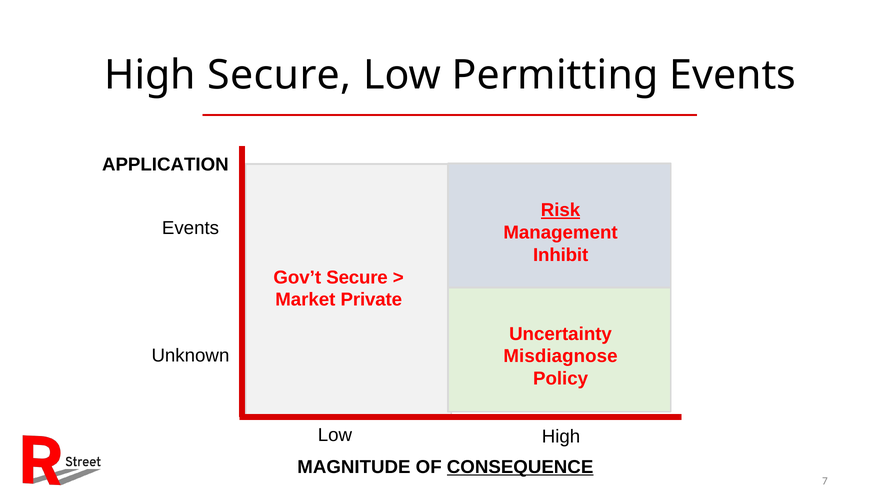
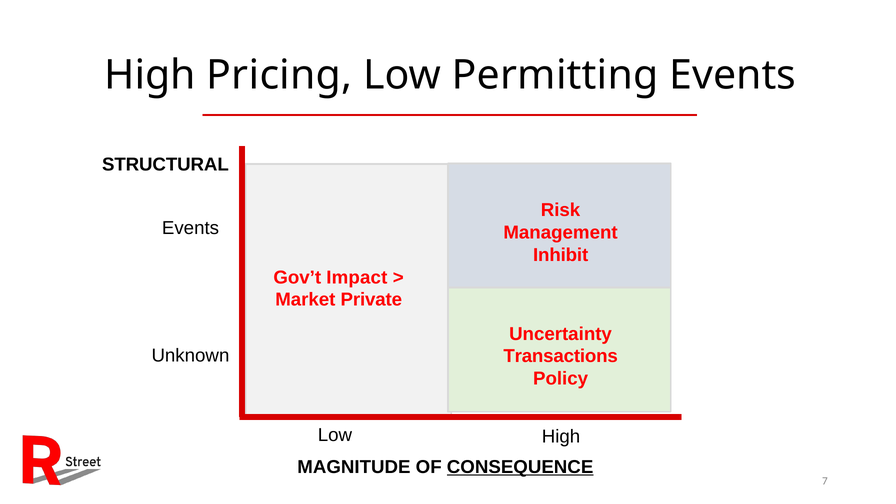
High Secure: Secure -> Pricing (279, 75)
APPLICATION: APPLICATION -> STRUCTURAL (165, 165)
Risk underline: present -> none (561, 210)
Gov’t Secure: Secure -> Impact (357, 277)
Misdiagnose: Misdiagnose -> Transactions (561, 356)
